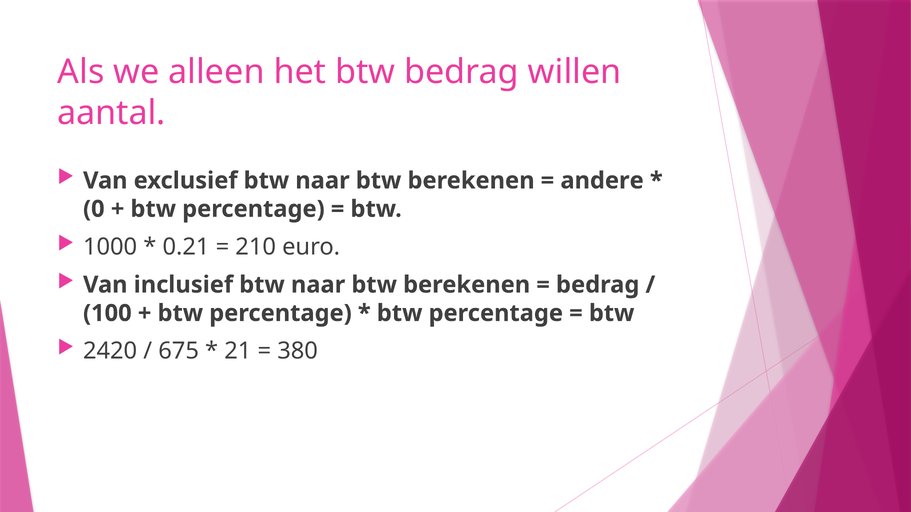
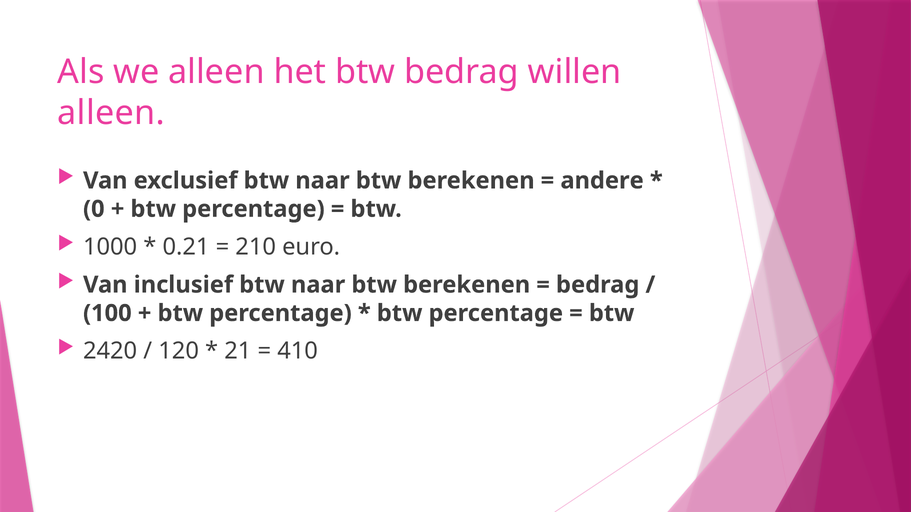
aantal: aantal -> alleen (111, 113)
675: 675 -> 120 (179, 351)
380: 380 -> 410 (298, 351)
